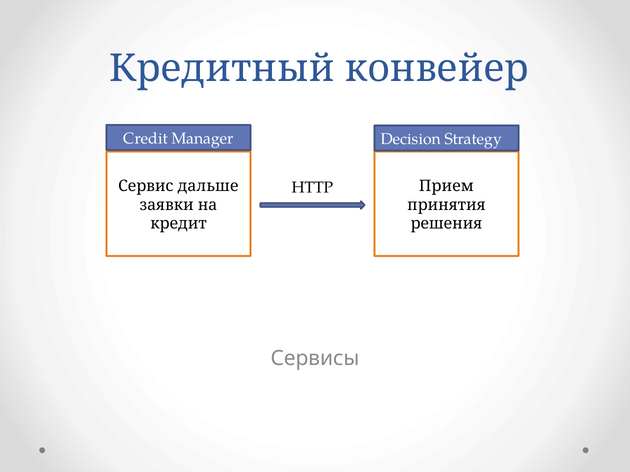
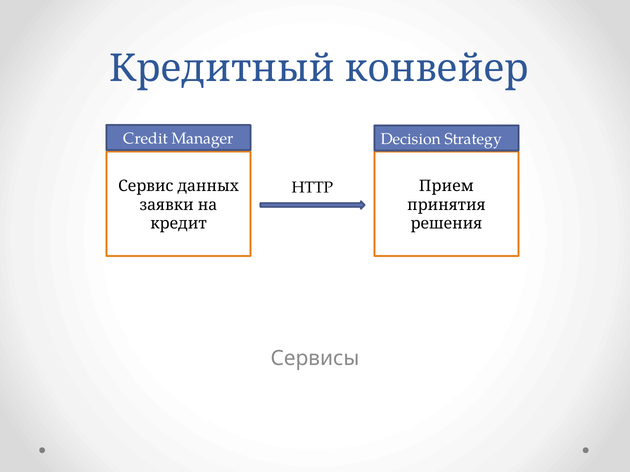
дальше: дальше -> данных (208, 186)
